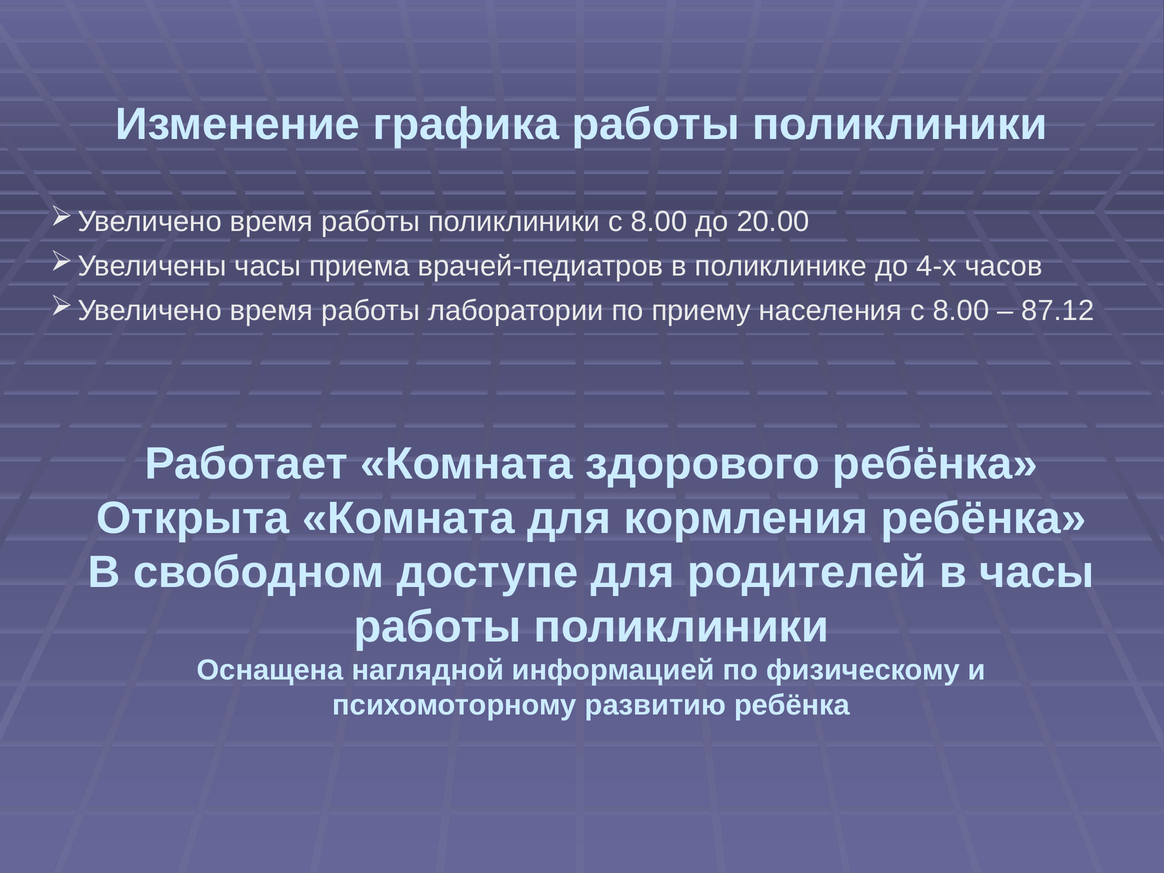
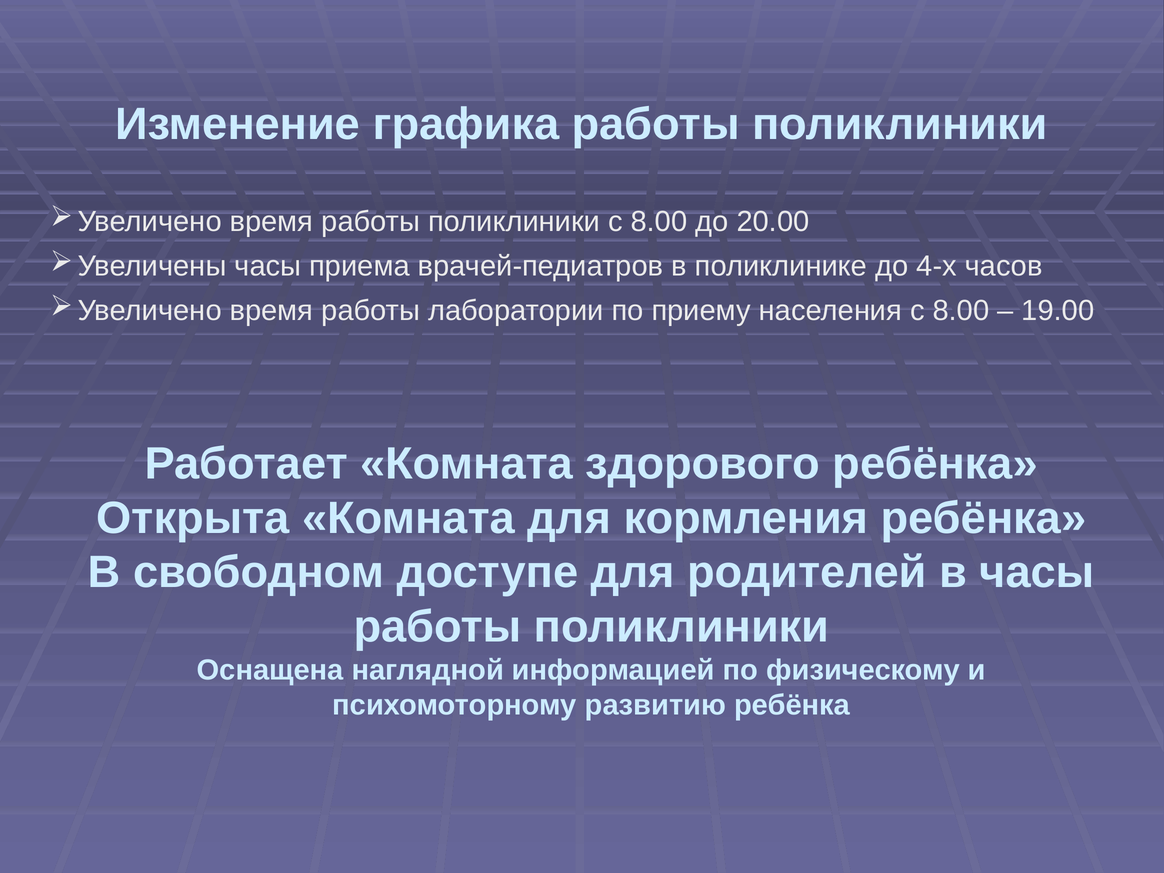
87.12: 87.12 -> 19.00 (1058, 311)
